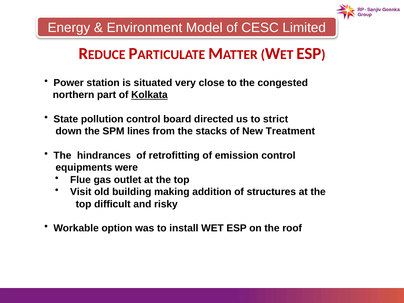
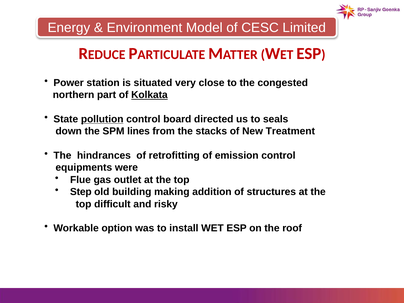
pollution underline: none -> present (102, 119)
strict: strict -> seals (276, 119)
Visit: Visit -> Step (81, 192)
